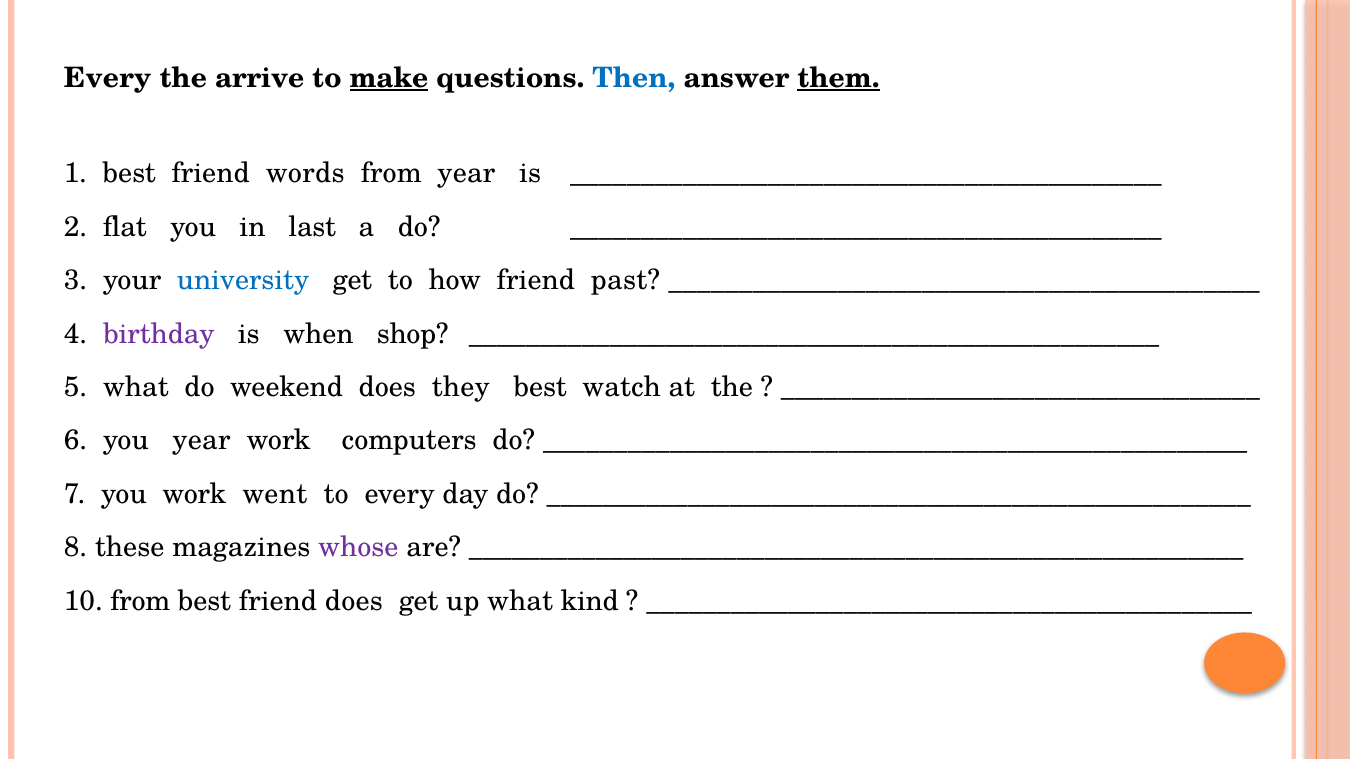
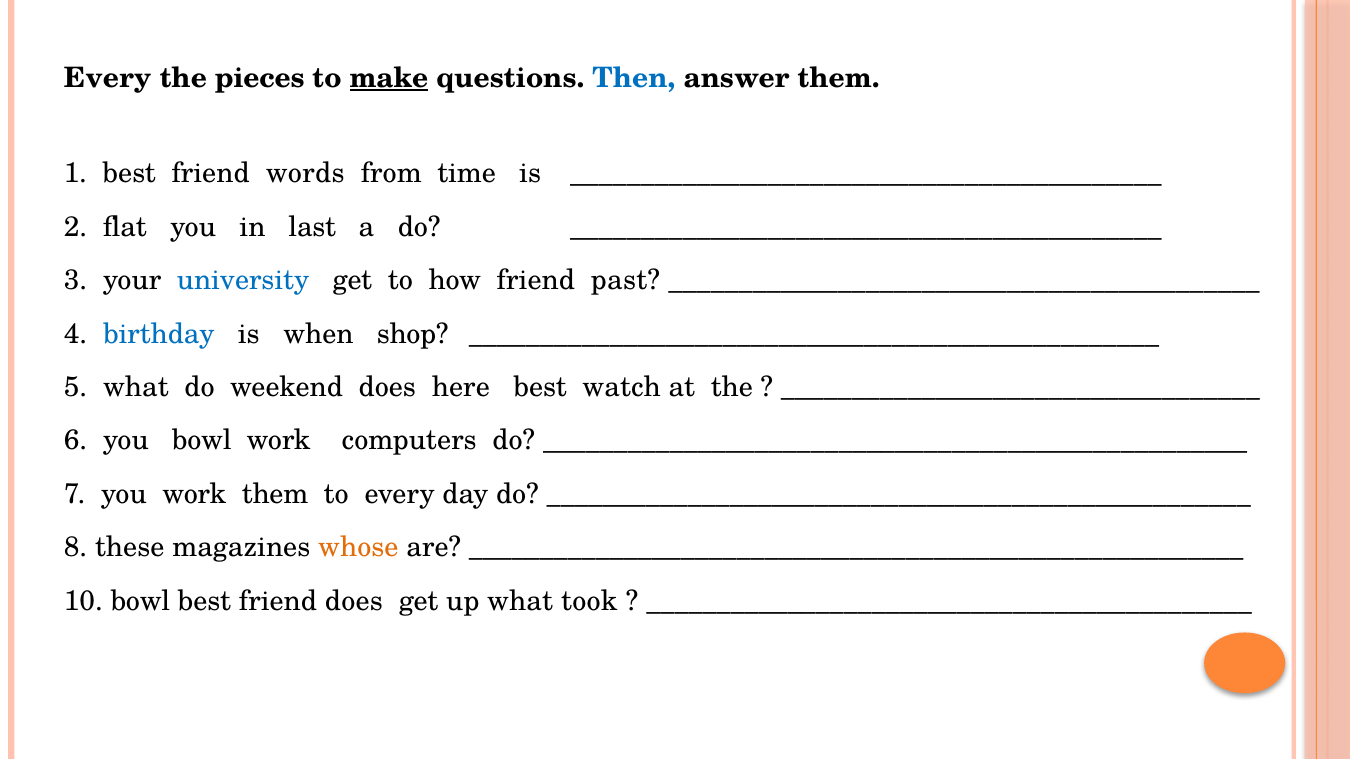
arrive: arrive -> pieces (260, 78)
them underline: present -> none (839, 78)
from year: year -> time (467, 174)
birthday colour: purple -> blue (159, 334)
they: they -> here (461, 387)
you year: year -> bowl (202, 441)
work went: went -> them (275, 494)
whose colour: purple -> orange (358, 548)
10 from: from -> bowl (140, 601)
kind: kind -> took (589, 601)
